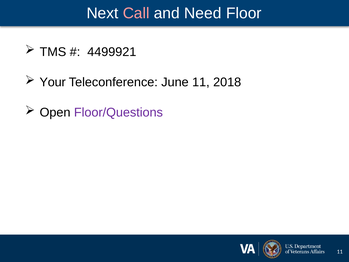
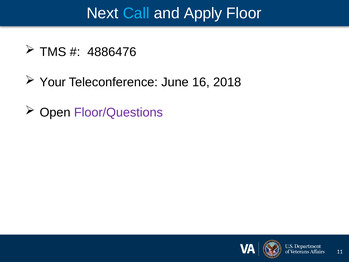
Call colour: pink -> light blue (136, 13)
Need: Need -> Apply (203, 13)
4499921: 4499921 -> 4886476 (112, 52)
June 11: 11 -> 16 (201, 82)
